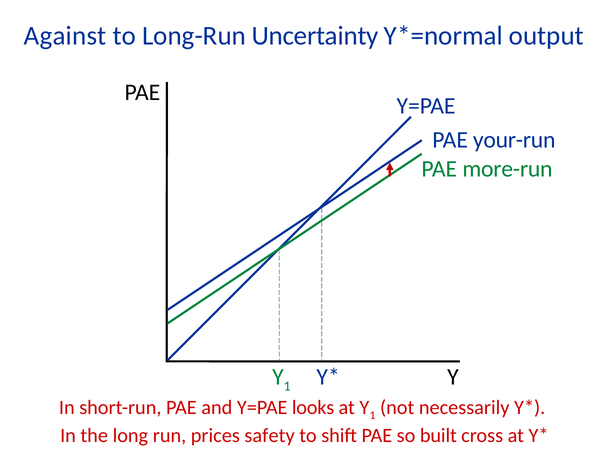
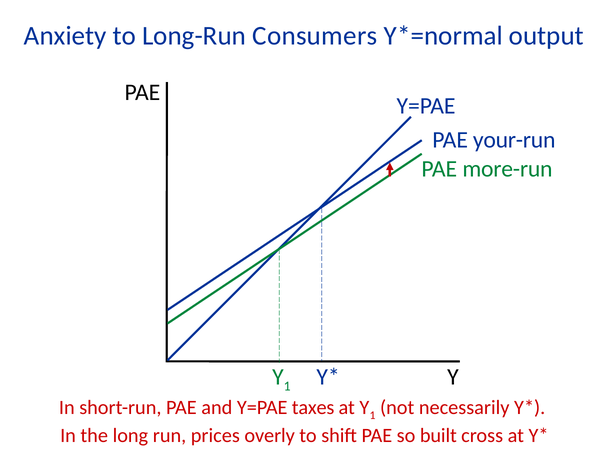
Against: Against -> Anxiety (65, 36)
Uncertainty: Uncertainty -> Consumers (315, 36)
looks: looks -> taxes (313, 407)
safety: safety -> overly (270, 435)
